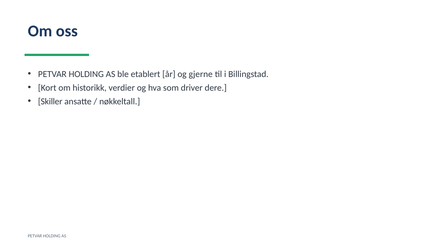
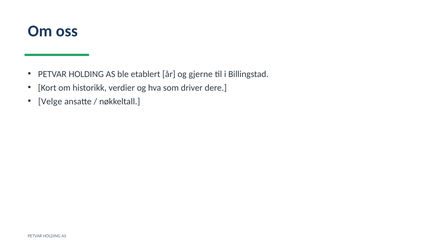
Skiller: Skiller -> Velge (50, 101)
